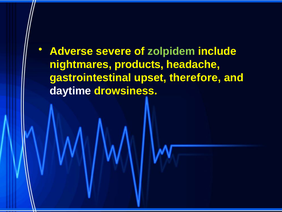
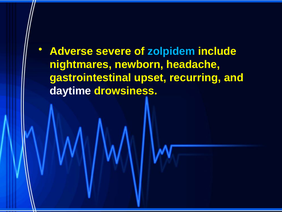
zolpidem colour: light green -> light blue (171, 51)
products: products -> newborn (139, 64)
therefore: therefore -> recurring (195, 77)
